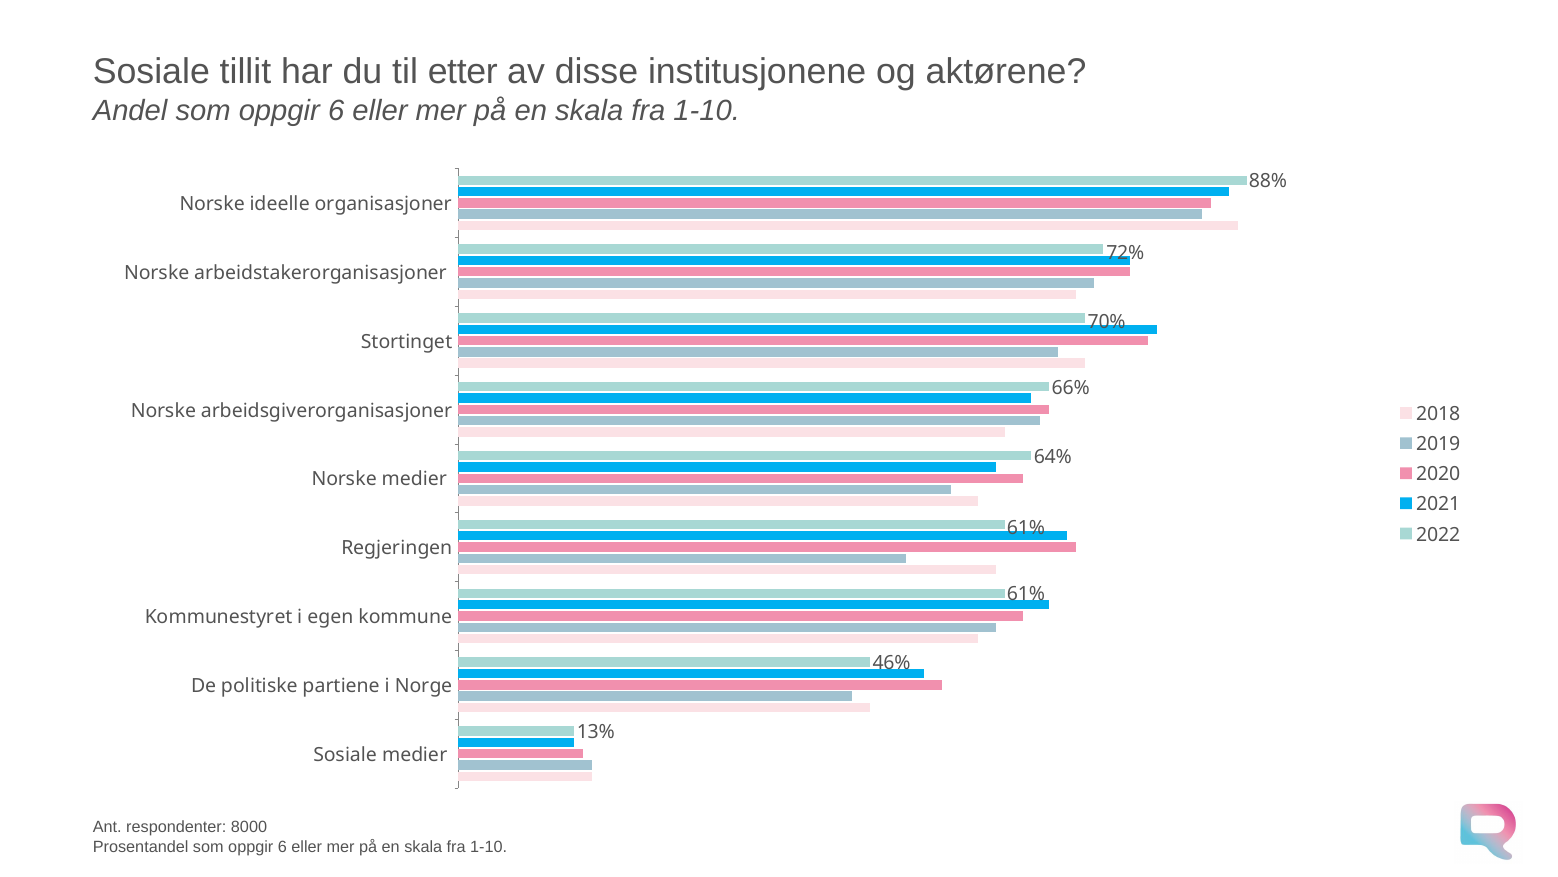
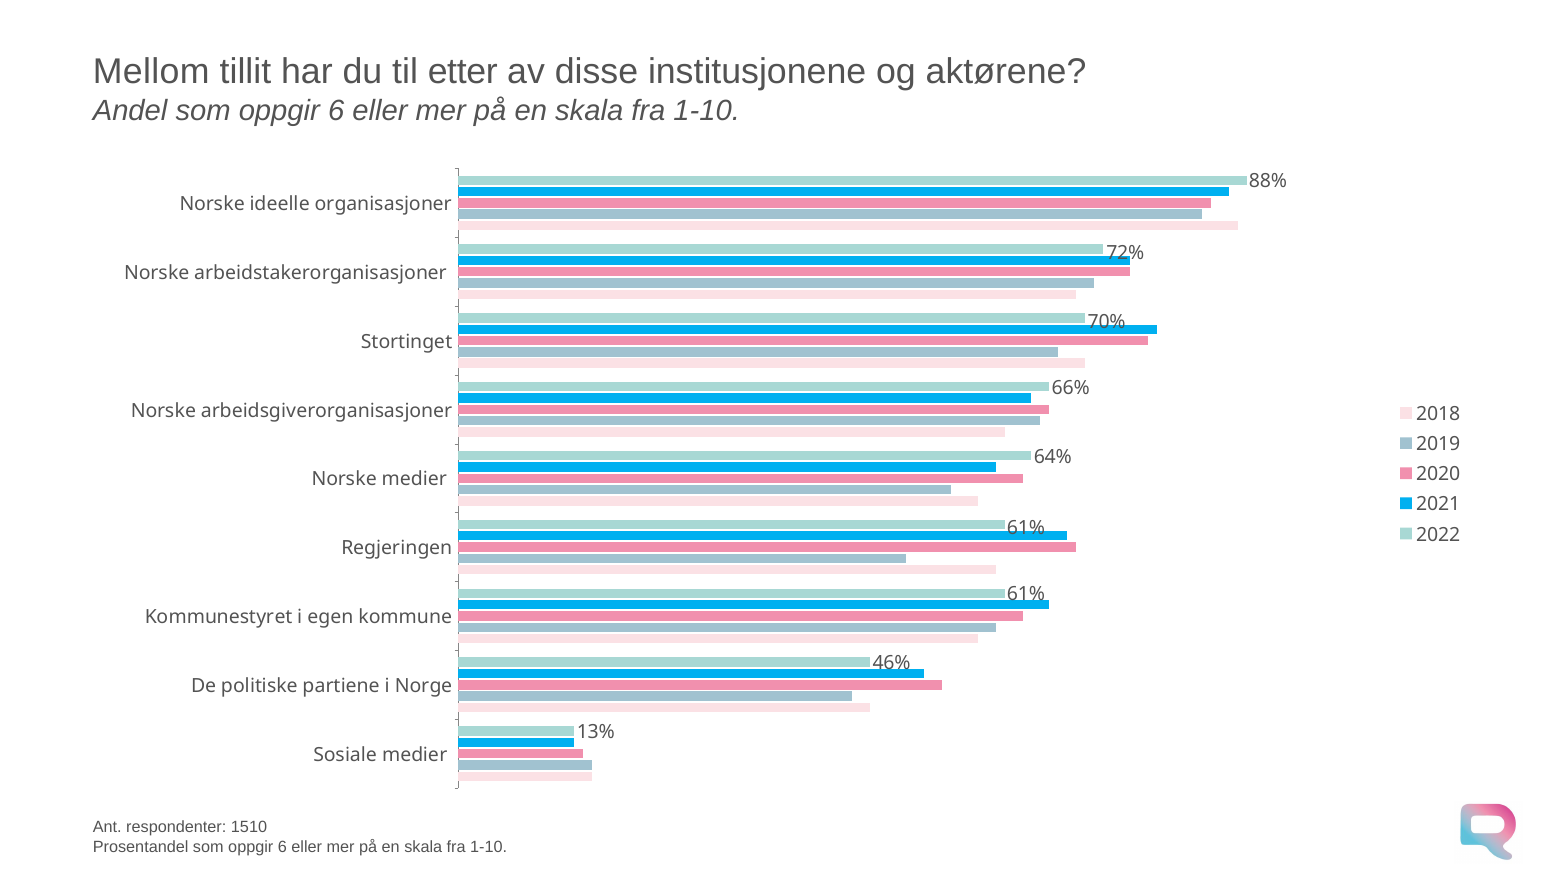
Sosiale: Sosiale -> Mellom (151, 72)
8000: 8000 -> 1510 (249, 827)
